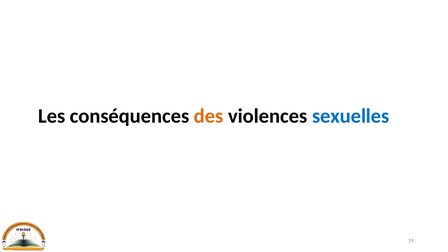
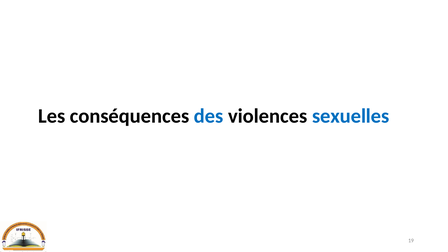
des colour: orange -> blue (209, 116)
